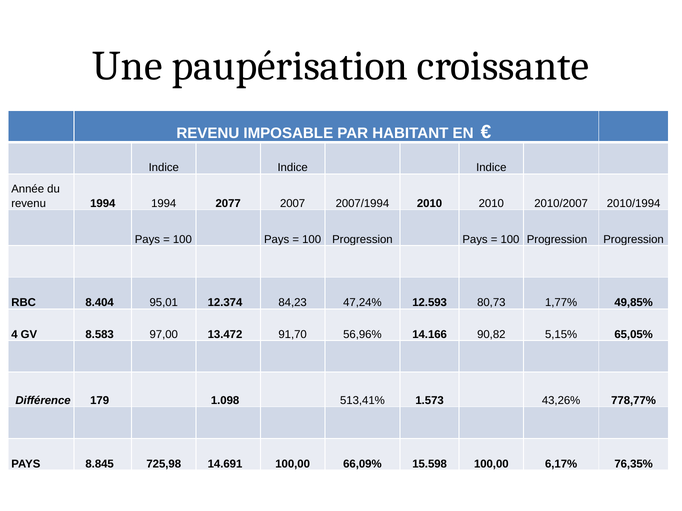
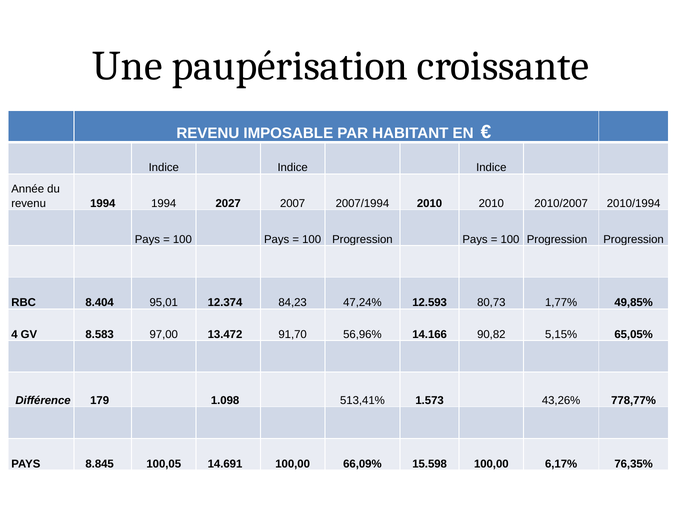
2077: 2077 -> 2027 (228, 204)
725,98: 725,98 -> 100,05 (164, 464)
